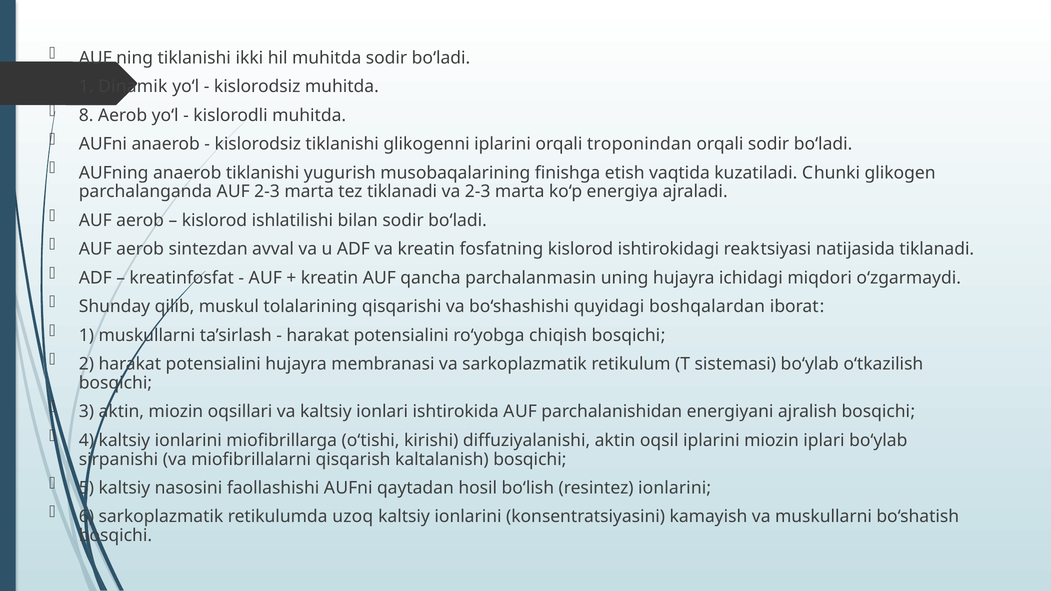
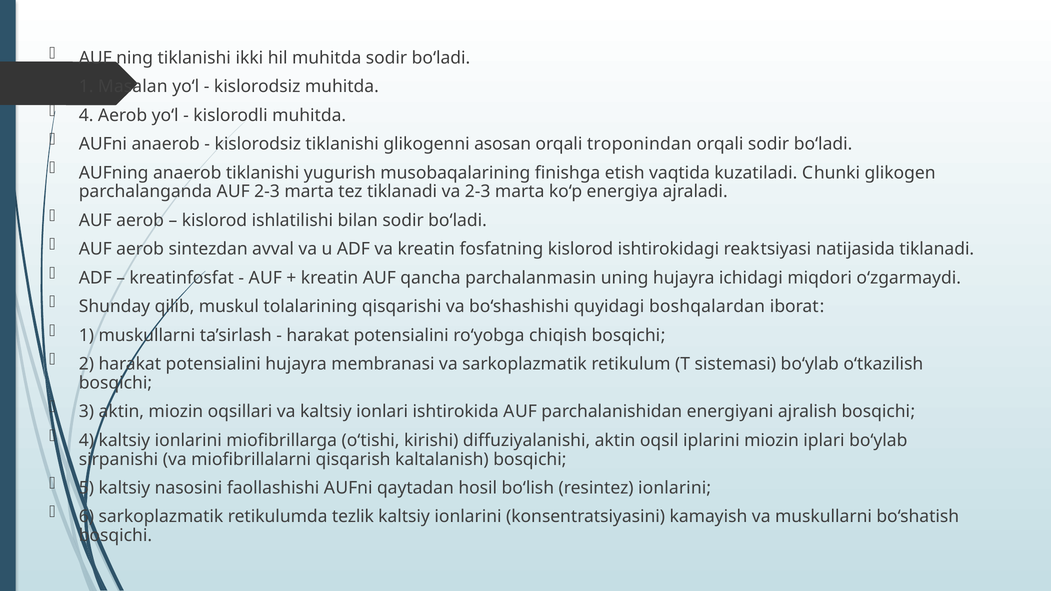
Dinamik: Dinamik -> Masalan (133, 87)
8: 8 -> 4 (86, 115)
glikogenni iplarini: iplarini -> asosan (503, 144)
uzoq: uzoq -> tezlik (353, 517)
